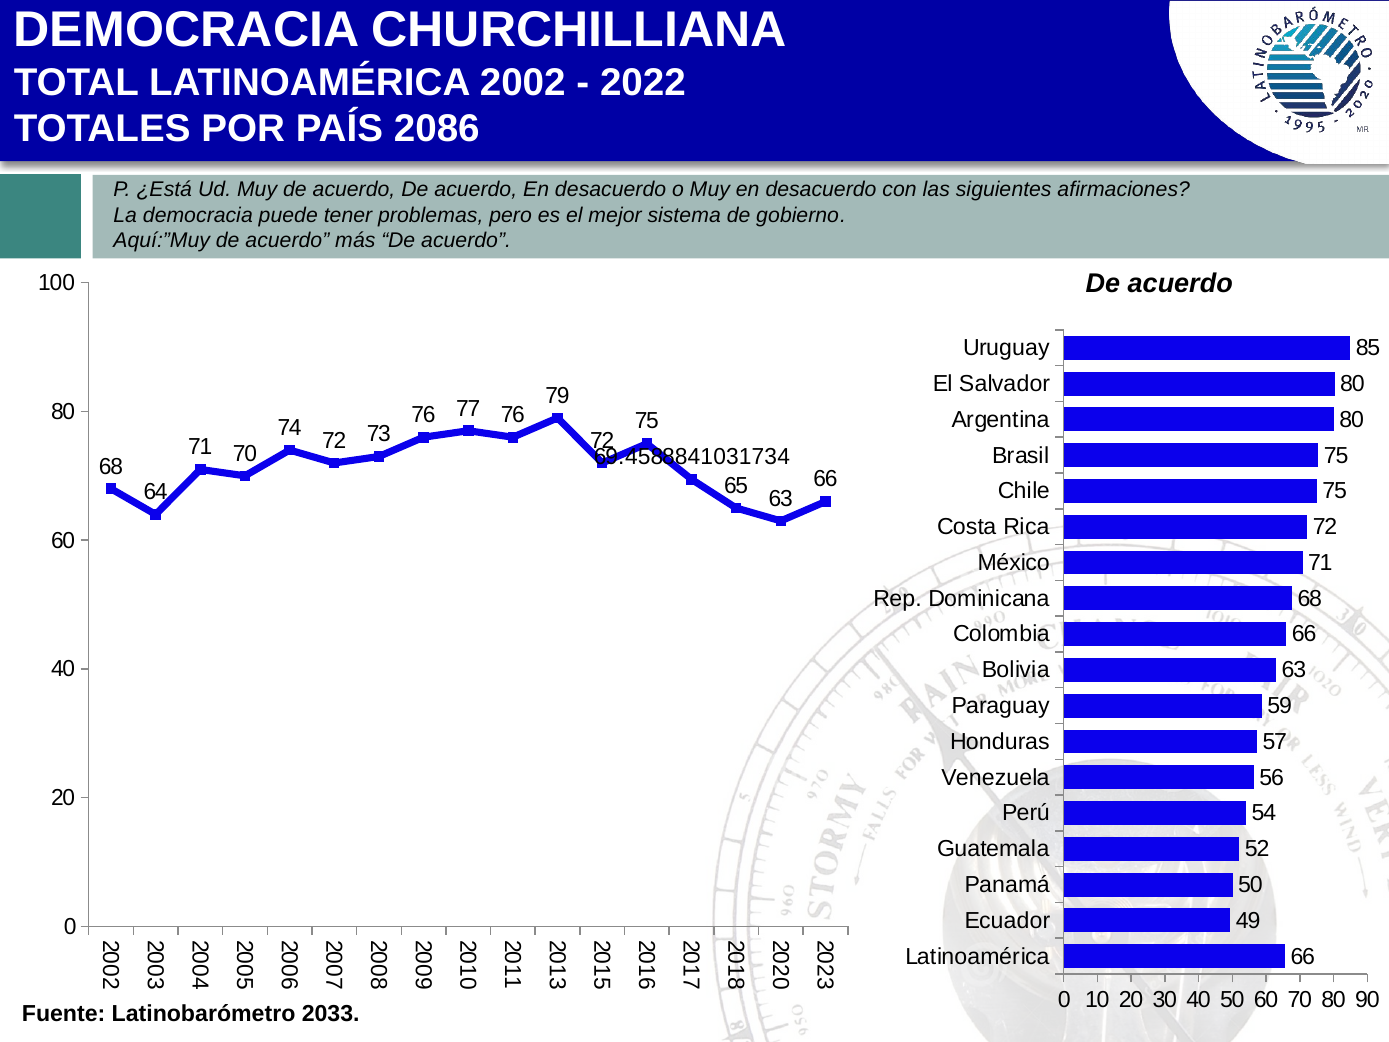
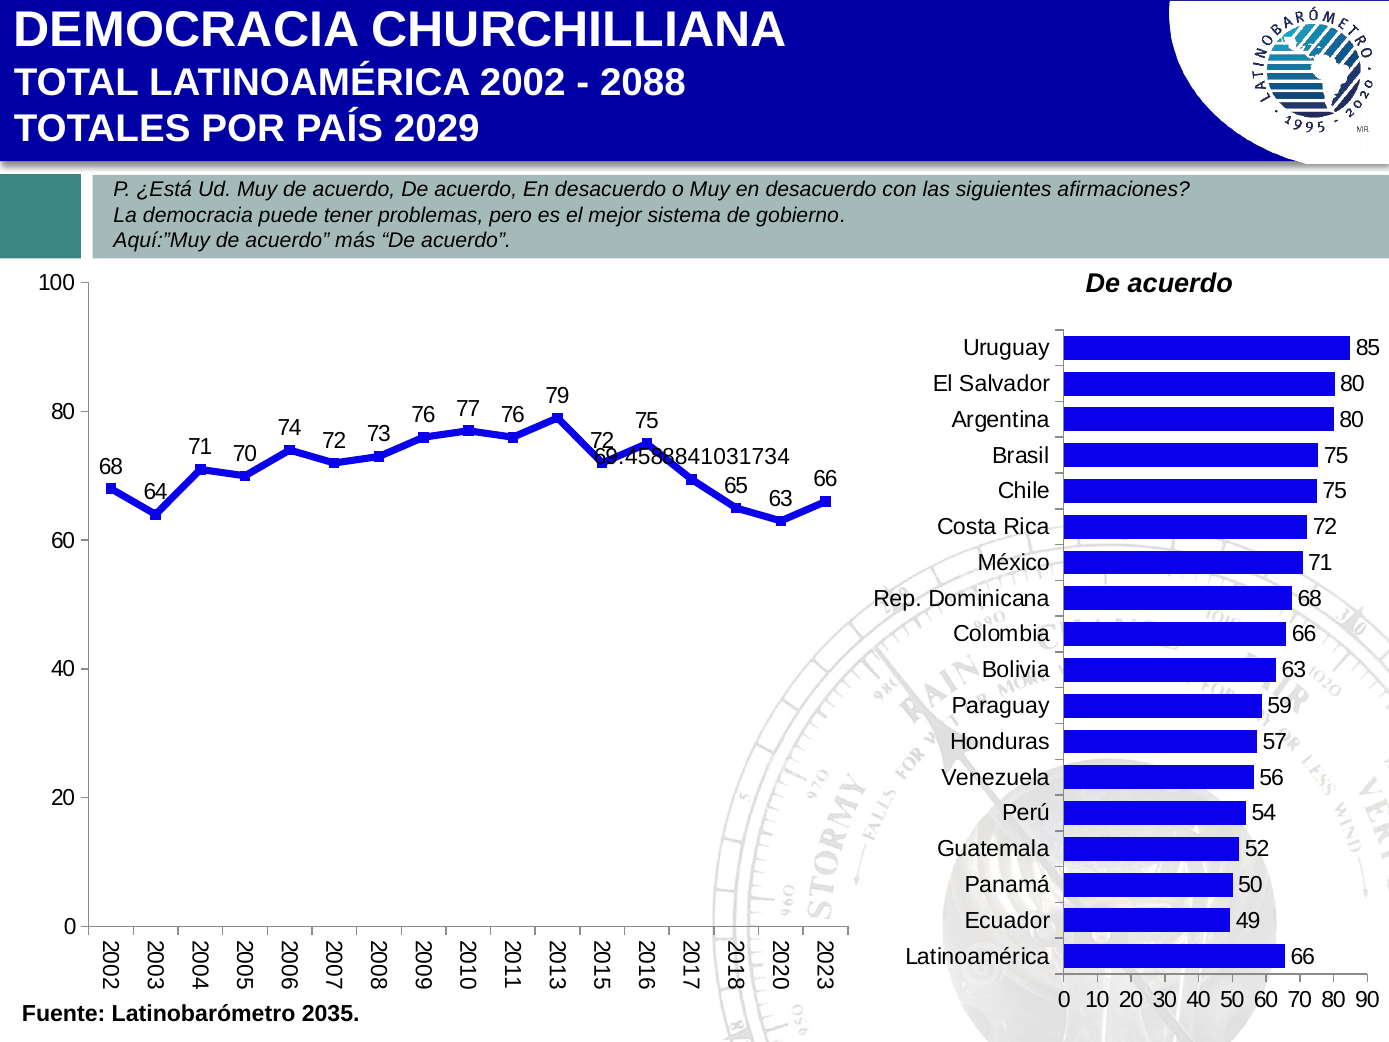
2022: 2022 -> 2088 (643, 83)
2086: 2086 -> 2029 (437, 129)
2033: 2033 -> 2035 (331, 1013)
